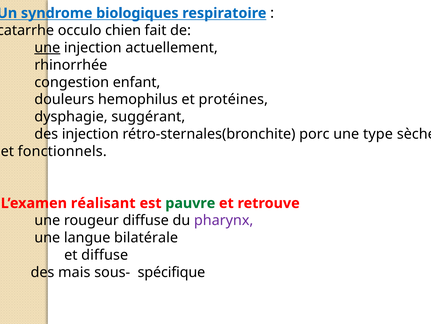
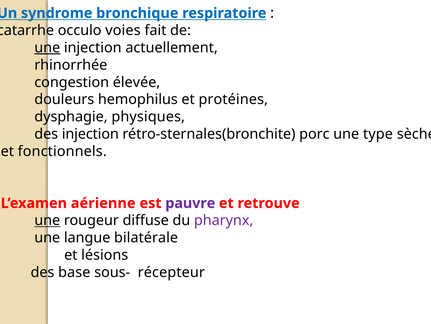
biologiques: biologiques -> bronchique (137, 13)
chien: chien -> voies (123, 30)
enfant: enfant -> élevée (137, 82)
suggérant: suggérant -> physiques (148, 117)
réalisant: réalisant -> aérienne (103, 203)
pauvre colour: green -> purple (190, 203)
une underline: none -> present (47, 220)
et diffuse: diffuse -> lésions (105, 255)
mais: mais -> base (74, 272)
spécifique: spécifique -> récepteur (171, 272)
